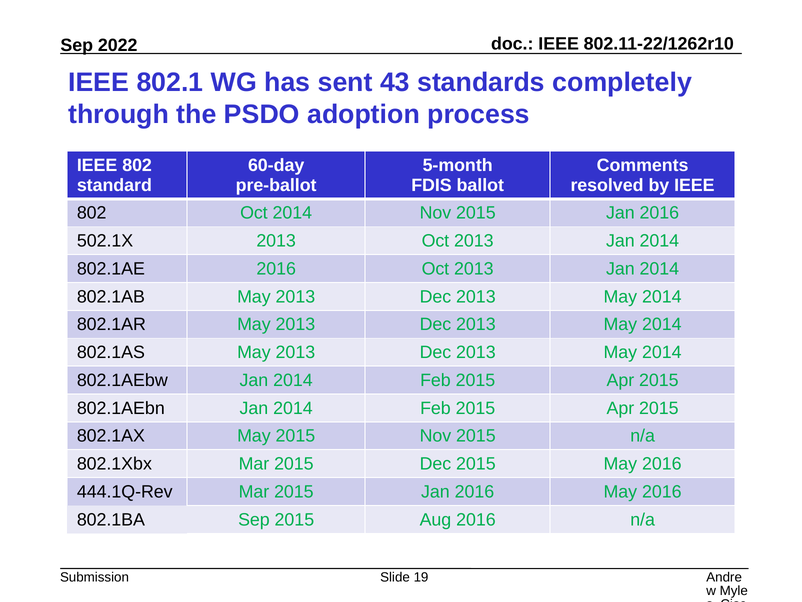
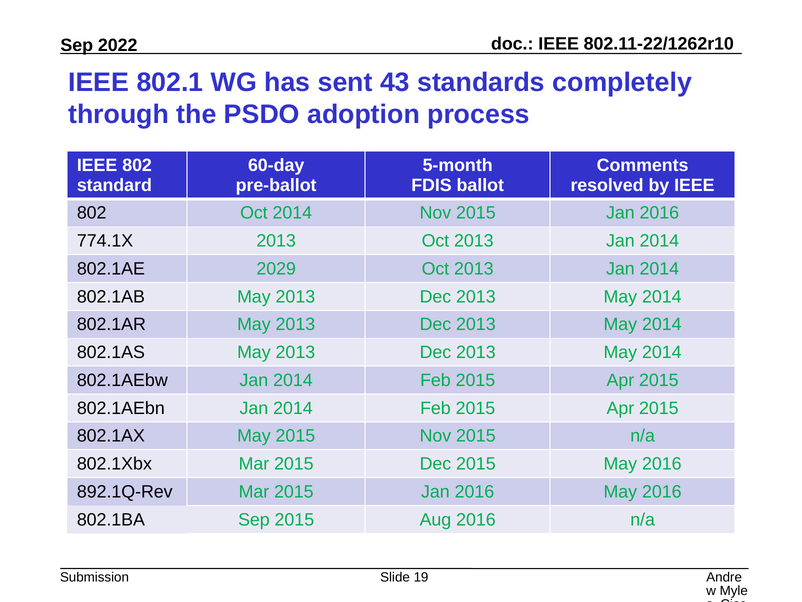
502.1X: 502.1X -> 774.1X (105, 241)
802.1AE 2016: 2016 -> 2029 (276, 269)
444.1Q-Rev: 444.1Q-Rev -> 892.1Q-Rev (125, 491)
